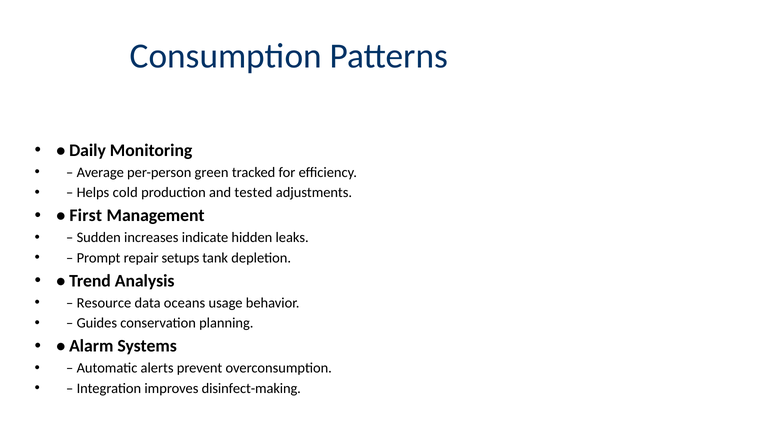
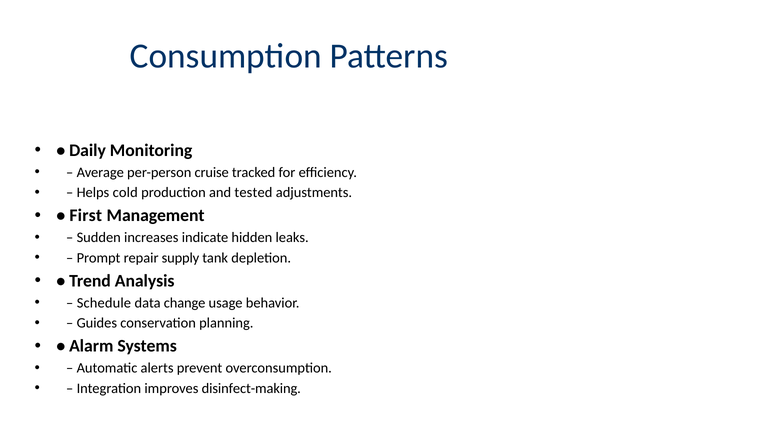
green: green -> cruise (212, 172)
setups: setups -> supply (180, 258)
Resource: Resource -> Schedule (104, 303)
oceans: oceans -> change (185, 303)
